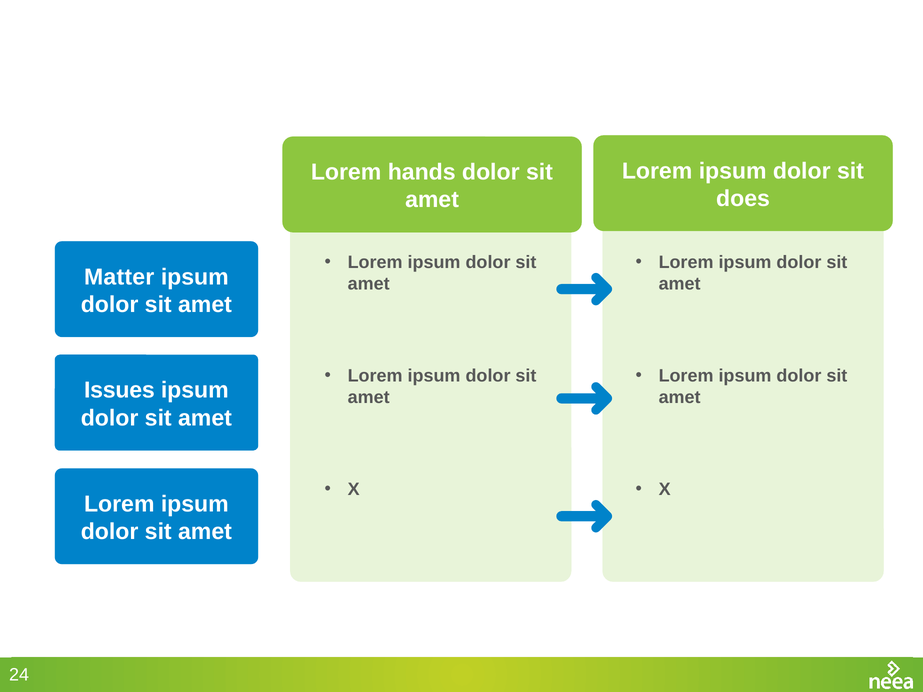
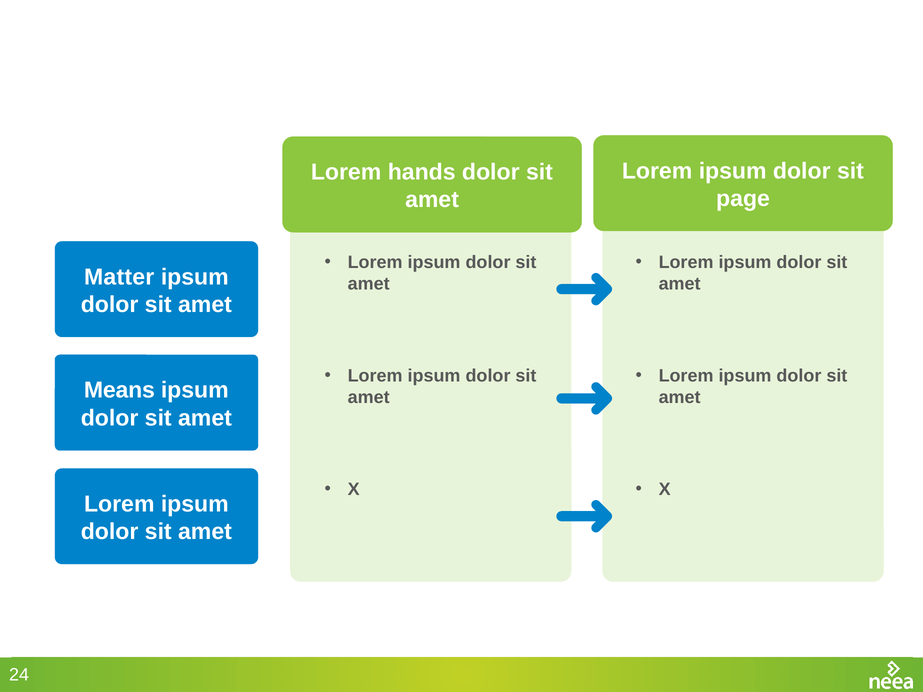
does: does -> page (743, 199)
Issues: Issues -> Means (119, 390)
